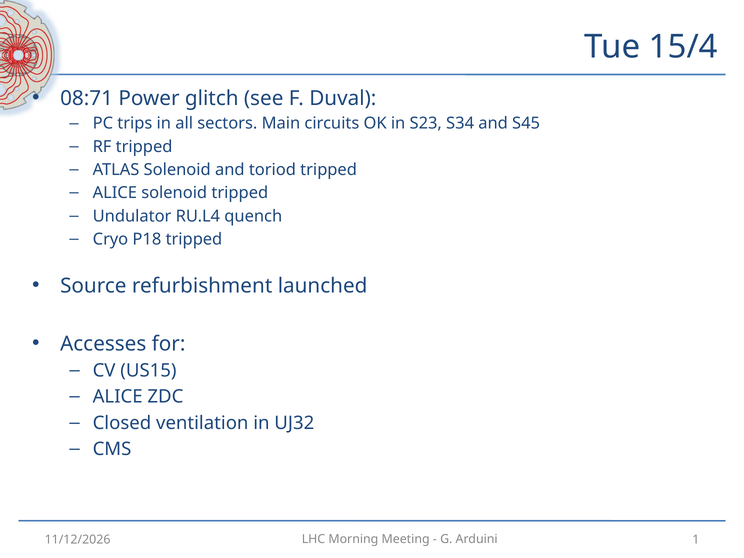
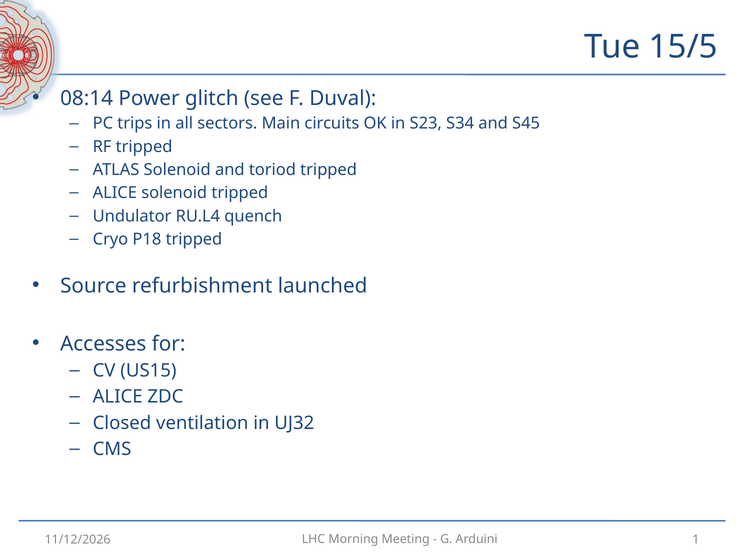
15/4: 15/4 -> 15/5 (683, 47)
08:71: 08:71 -> 08:14 (87, 98)
